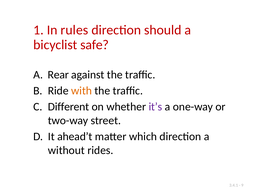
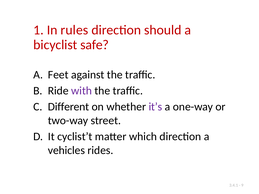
Rear: Rear -> Feet (58, 75)
with colour: orange -> purple (82, 91)
ahead’t: ahead’t -> cyclist’t (75, 137)
without: without -> vehicles (66, 150)
